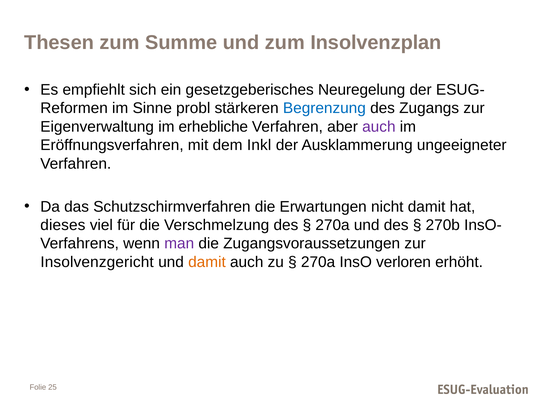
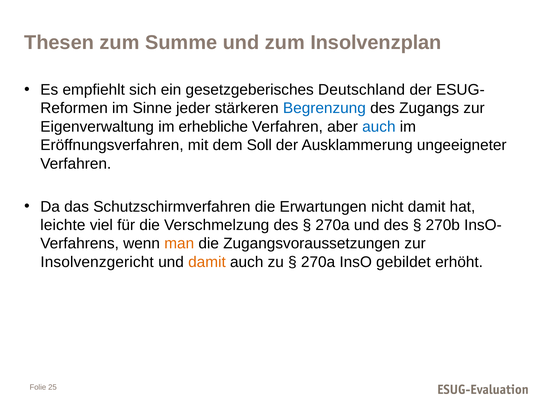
Neuregelung: Neuregelung -> Deutschland (362, 90)
probl: probl -> jeder (193, 108)
auch colour: purple -> blue (379, 127)
Inkl: Inkl -> Soll (259, 145)
dieses: dieses -> leichte (63, 225)
man colour: purple -> orange (179, 243)
verloren: verloren -> gebildet (403, 262)
